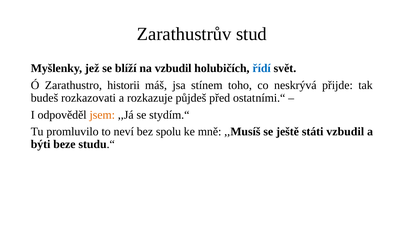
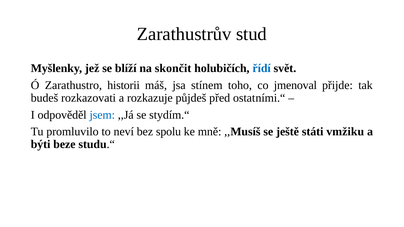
na vzbudil: vzbudil -> skončit (173, 68)
neskrývá: neskrývá -> jmenoval (295, 85)
jsem colour: orange -> blue (102, 115)
státi vzbudil: vzbudil -> vmžiku (345, 132)
